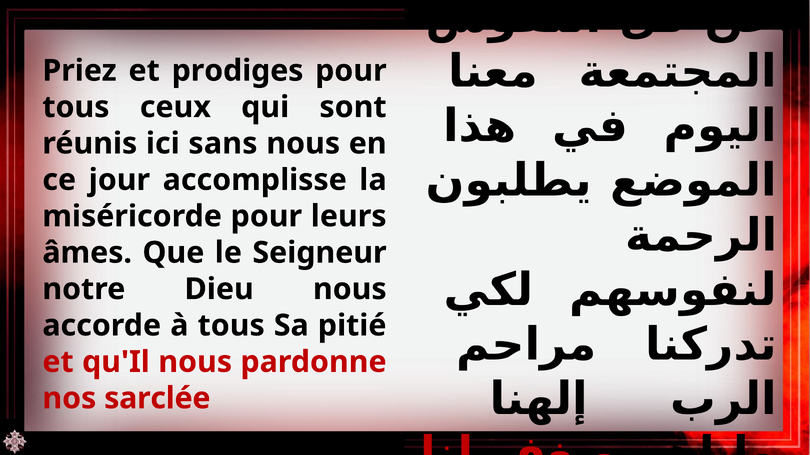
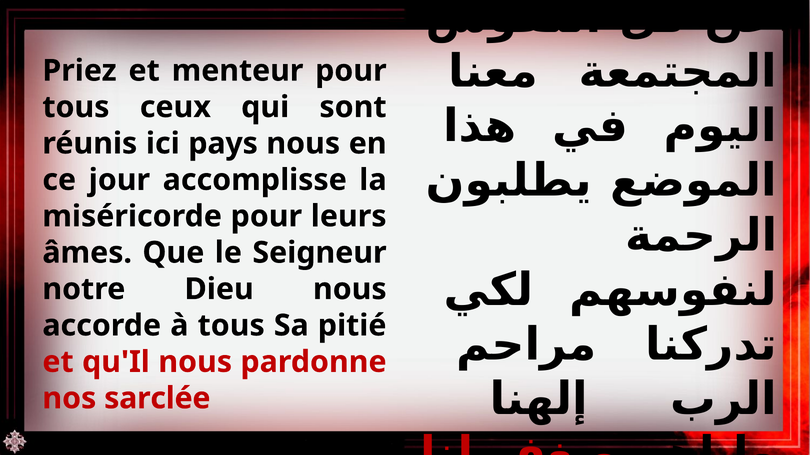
prodiges: prodiges -> menteur (238, 71)
sans: sans -> pays (223, 144)
